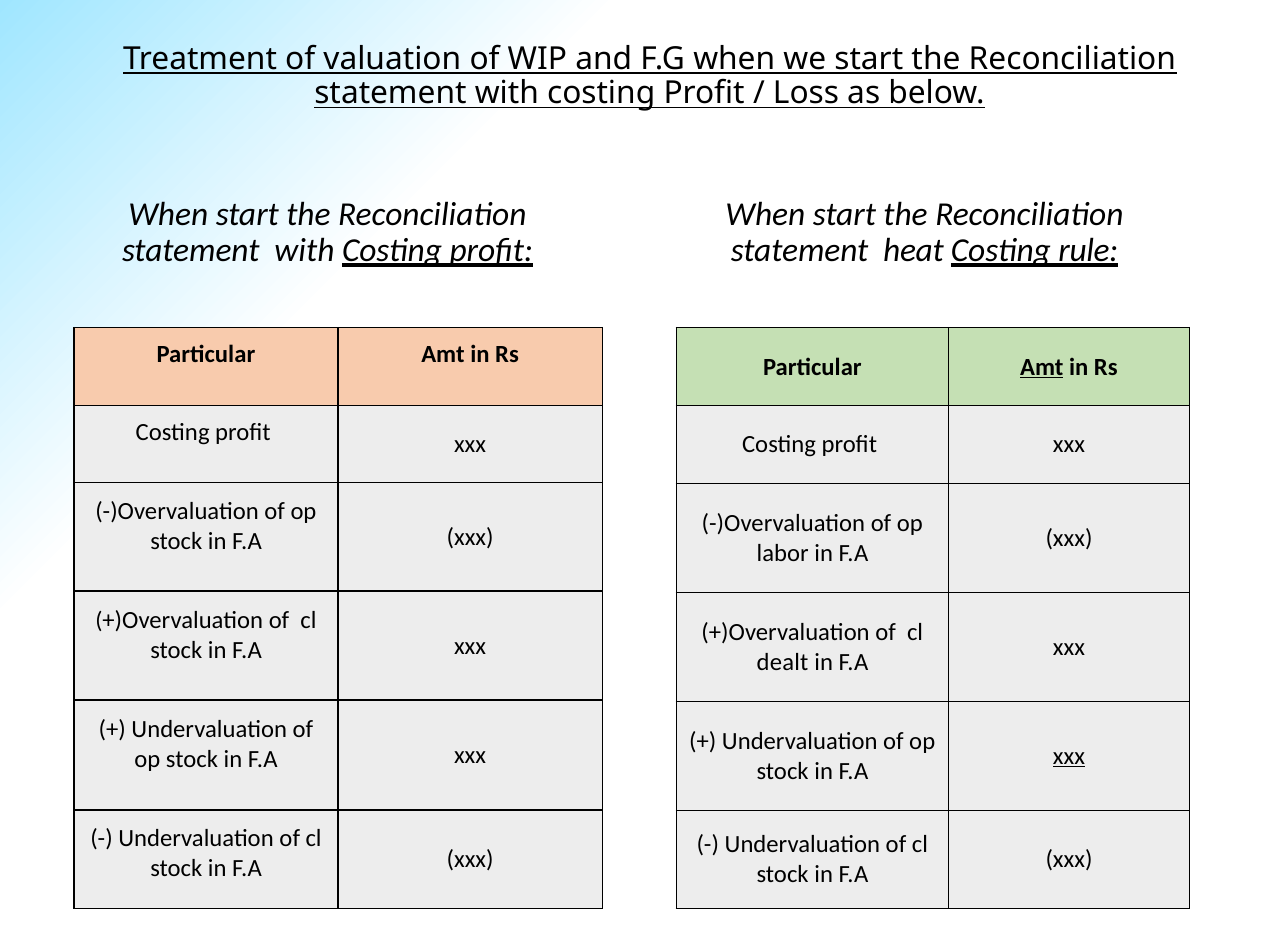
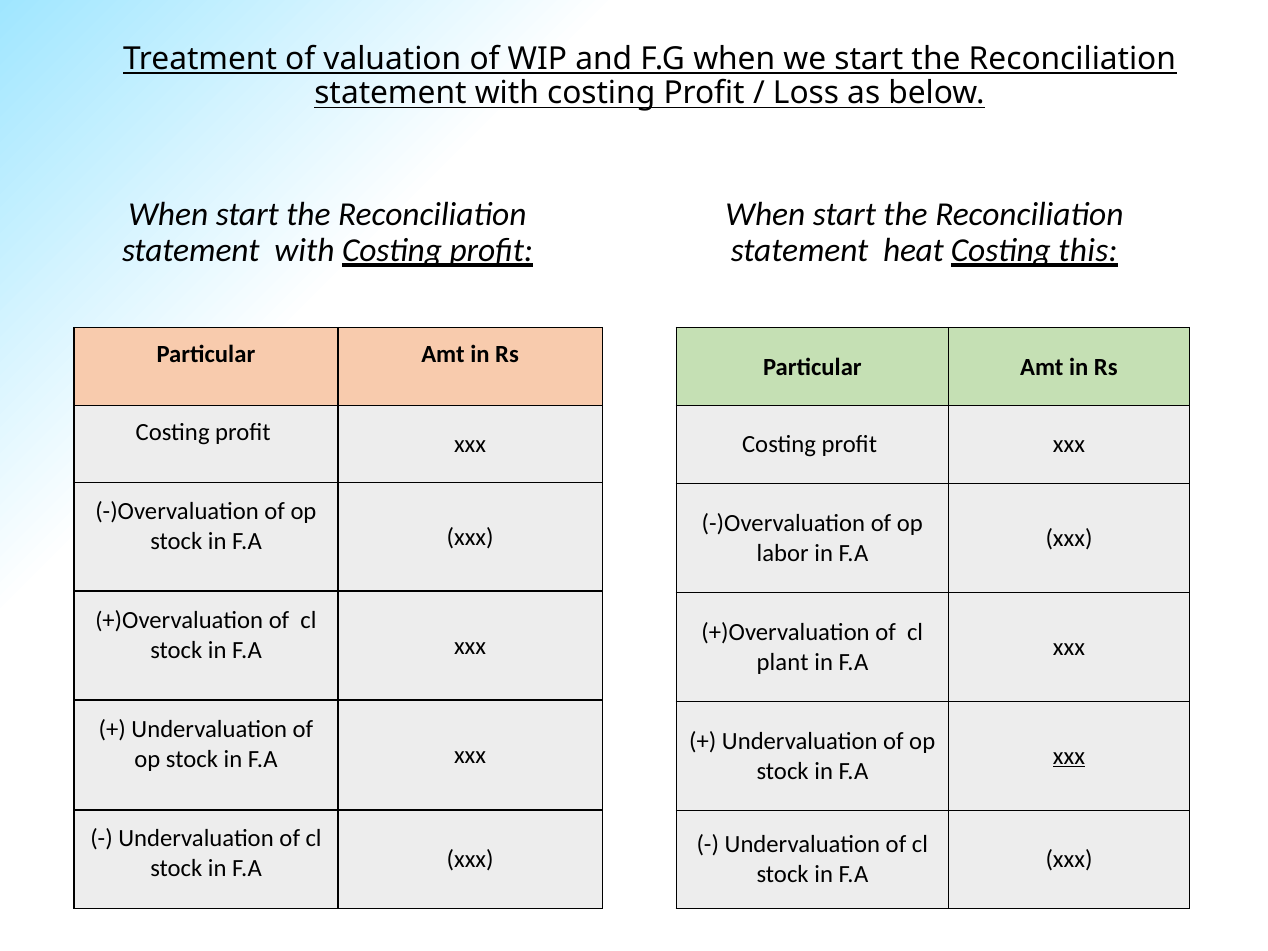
rule: rule -> this (1088, 251)
Amt underline: present -> none (1042, 367)
dealt: dealt -> plant (783, 662)
